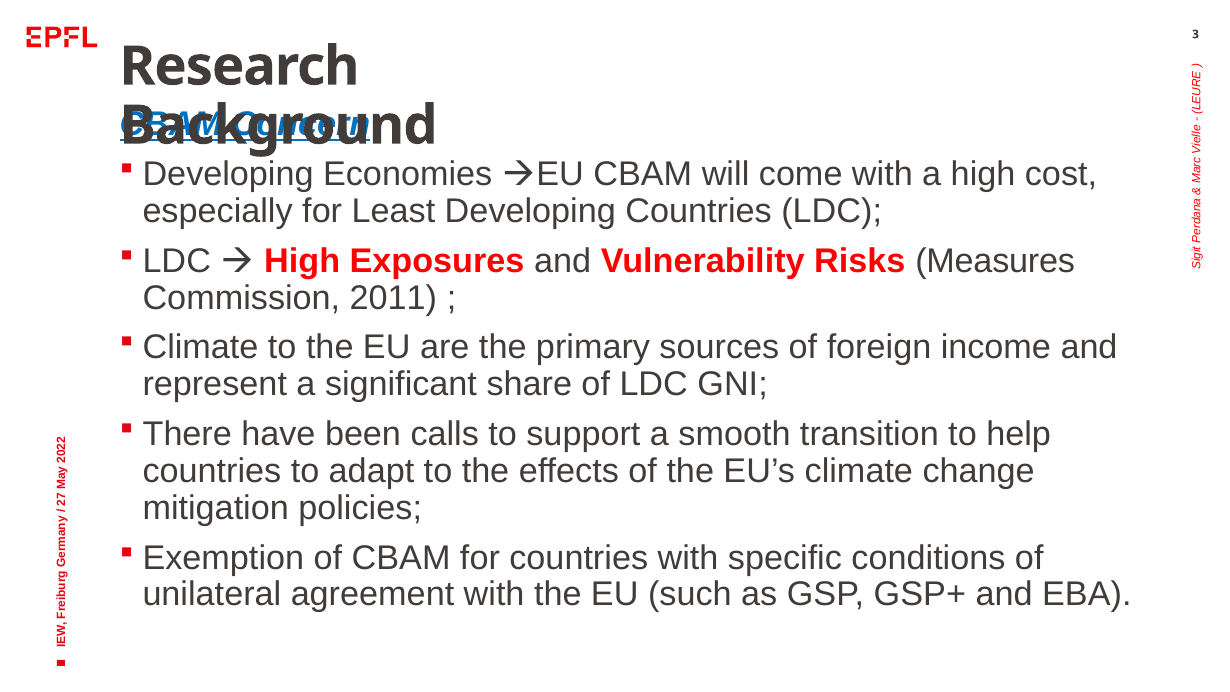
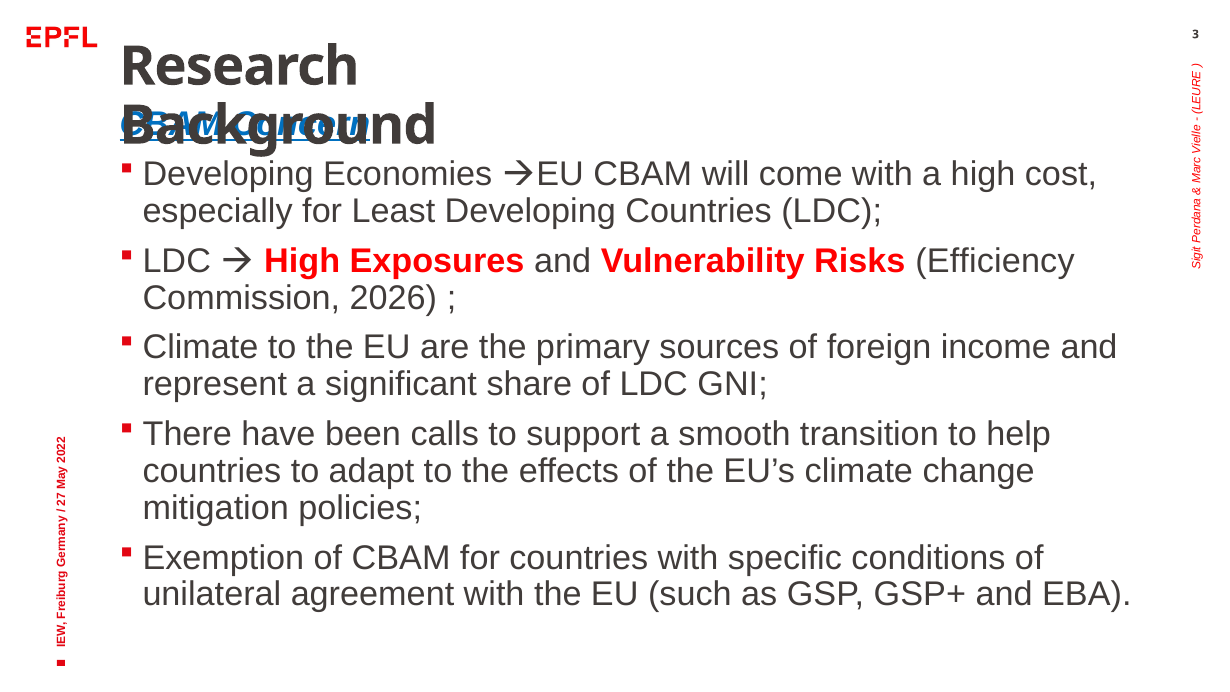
Measures: Measures -> Efficiency (995, 261)
2011: 2011 -> 2026 (393, 298)
